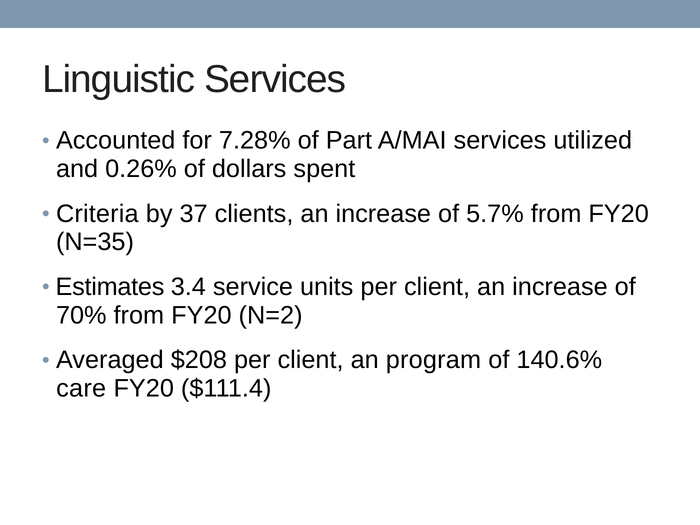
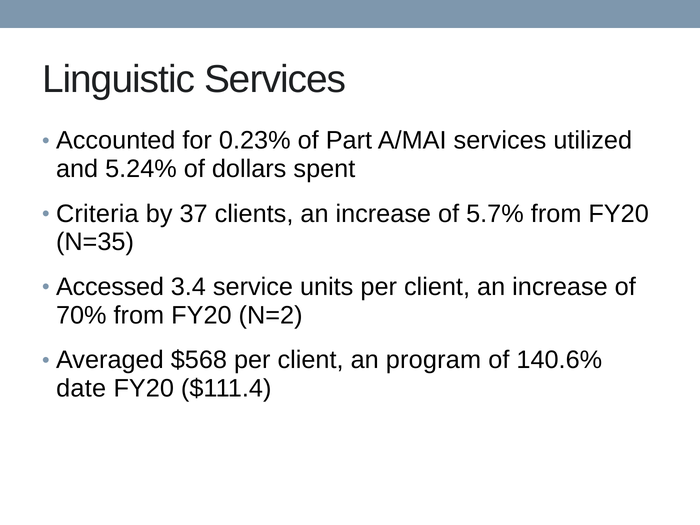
7.28%: 7.28% -> 0.23% (255, 141)
0.26%: 0.26% -> 5.24% (141, 169)
Estimates: Estimates -> Accessed (110, 287)
$208: $208 -> $568 (199, 360)
care: care -> date (81, 388)
